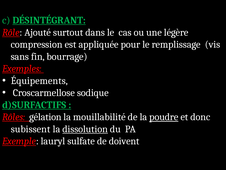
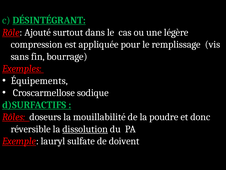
gélation: gélation -> doseurs (45, 117)
poudre underline: present -> none (164, 117)
subissent: subissent -> réversible (31, 129)
